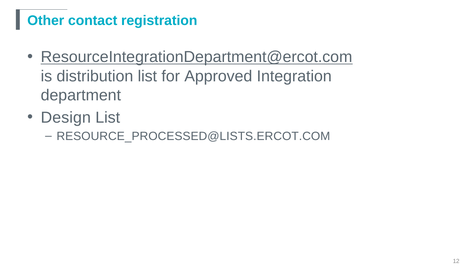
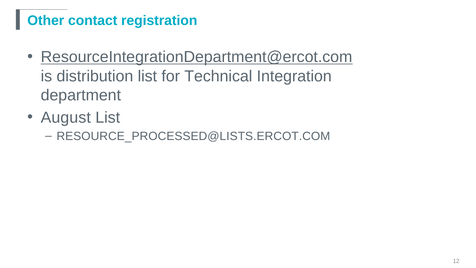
Approved: Approved -> Technical (218, 76)
Design: Design -> August (66, 117)
